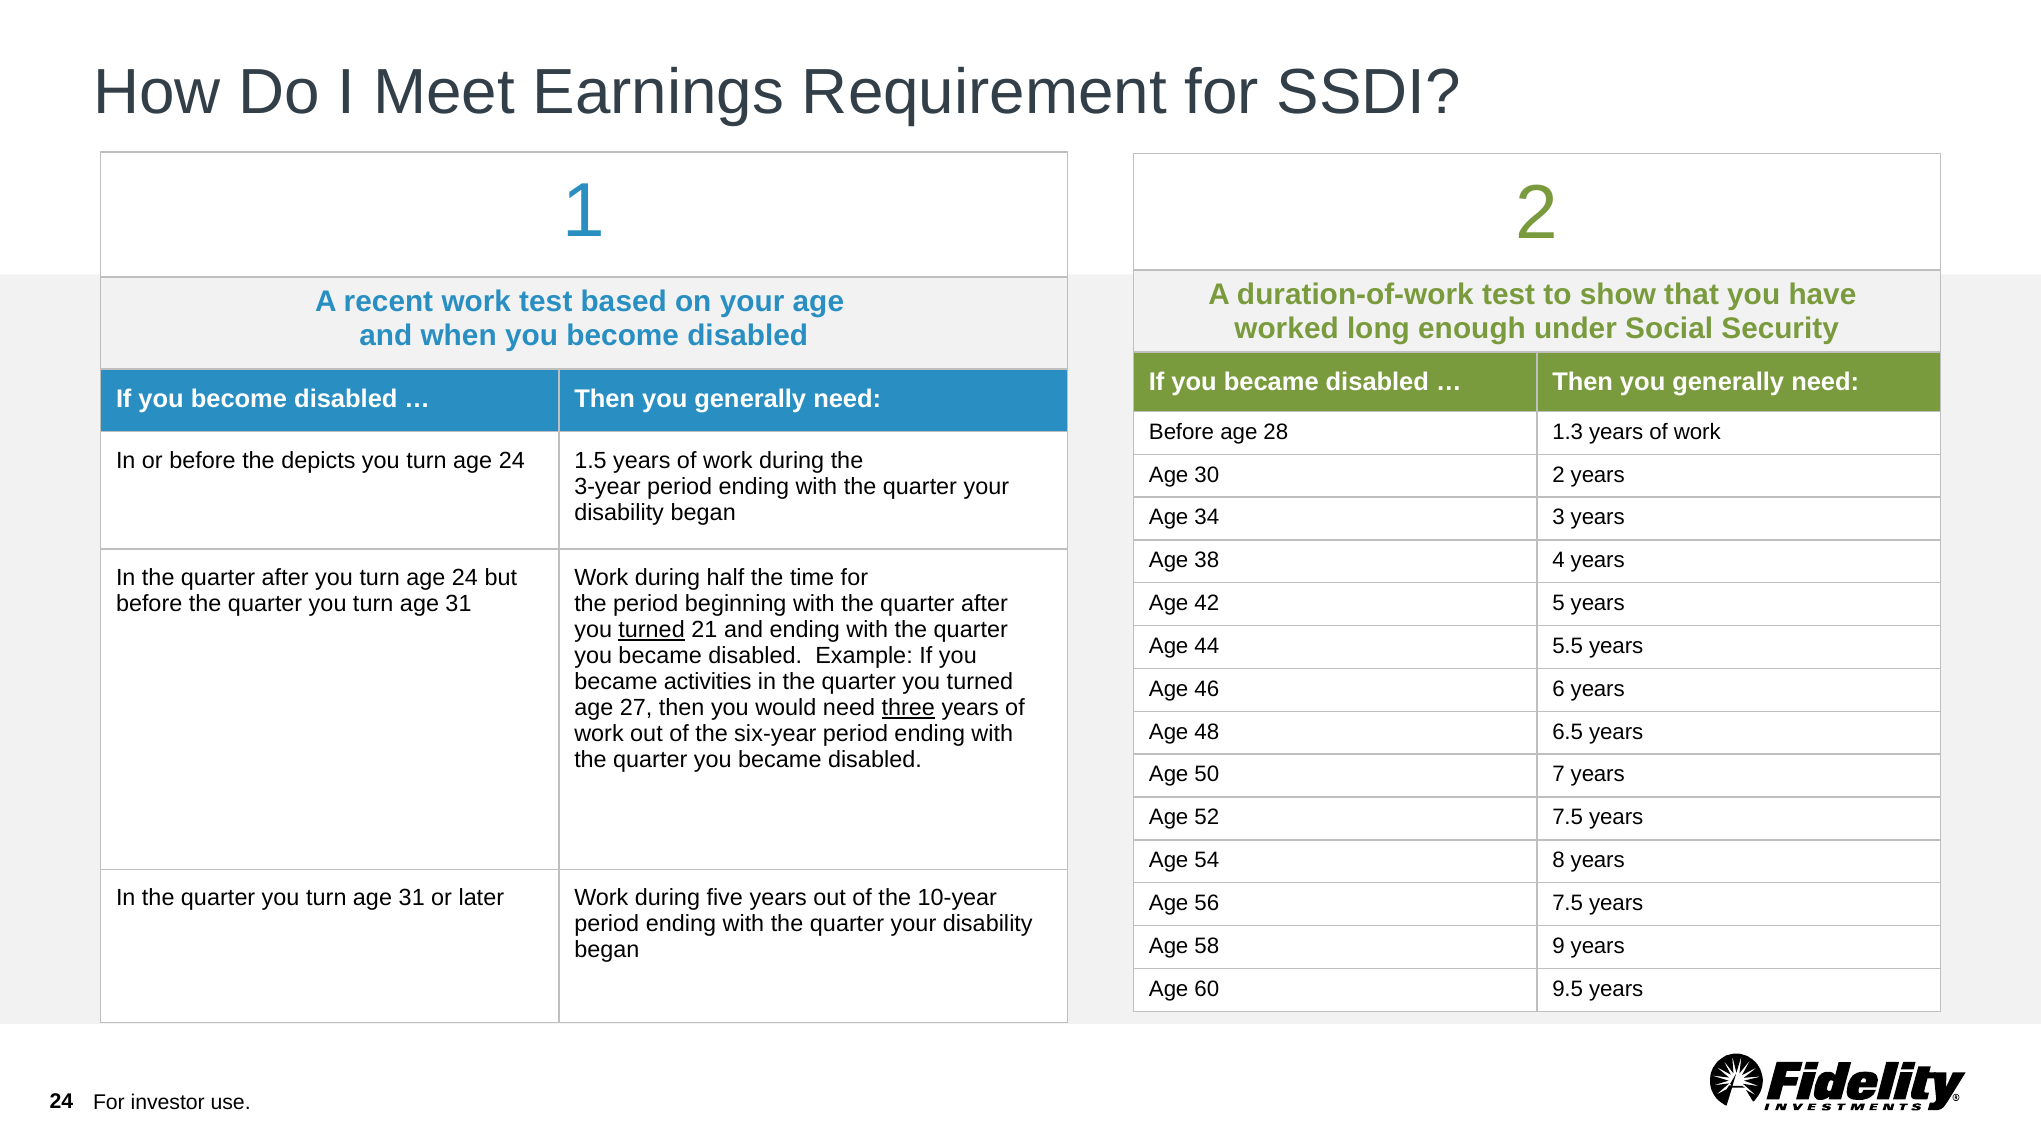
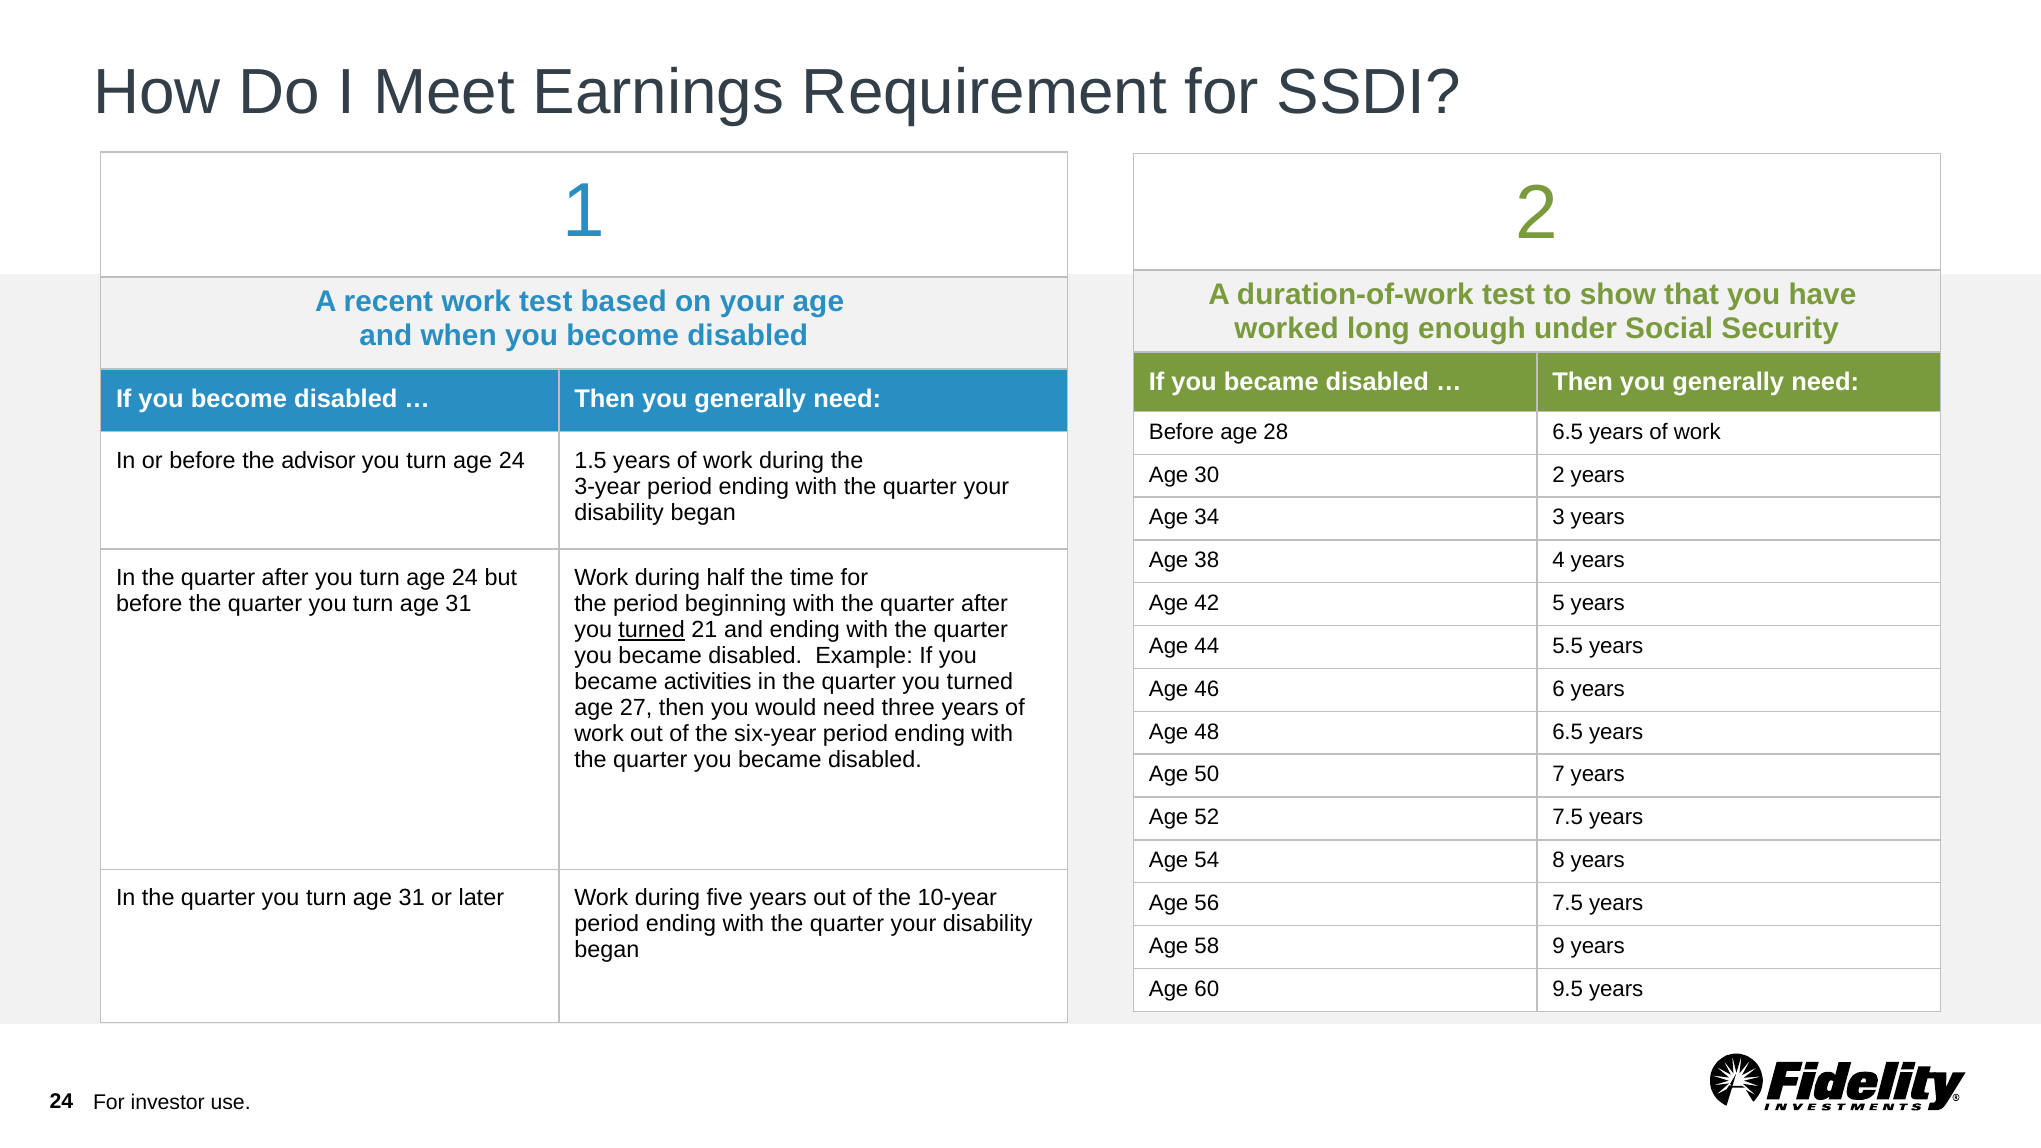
28 1.3: 1.3 -> 6.5 (1568, 432)
depicts: depicts -> advisor (318, 460)
three underline: present -> none (908, 708)
